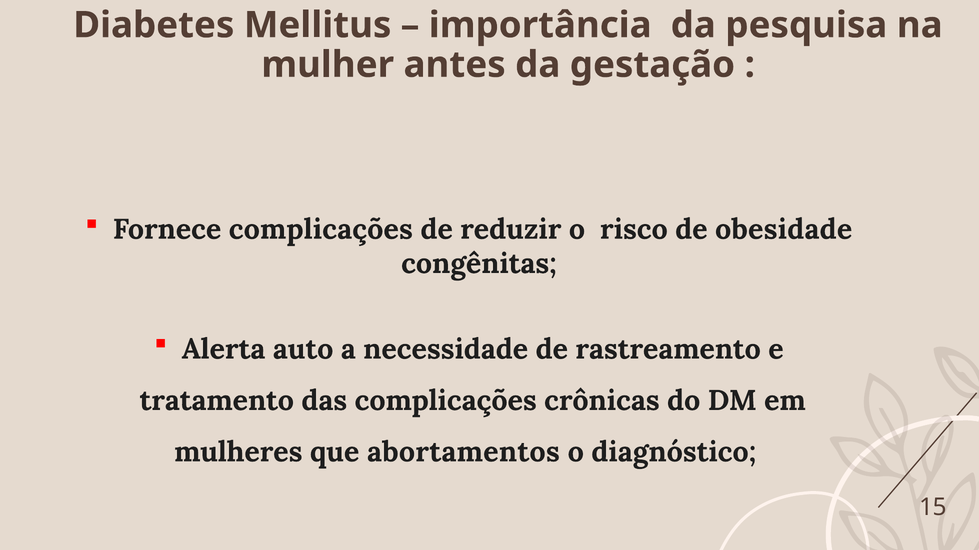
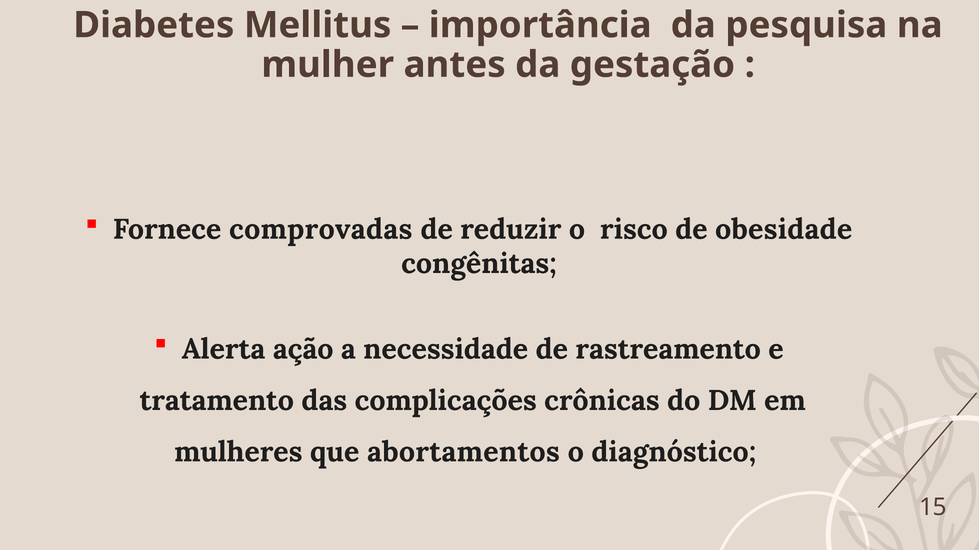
Fornece complicações: complicações -> comprovadas (321, 230)
auto: auto -> ação (303, 350)
